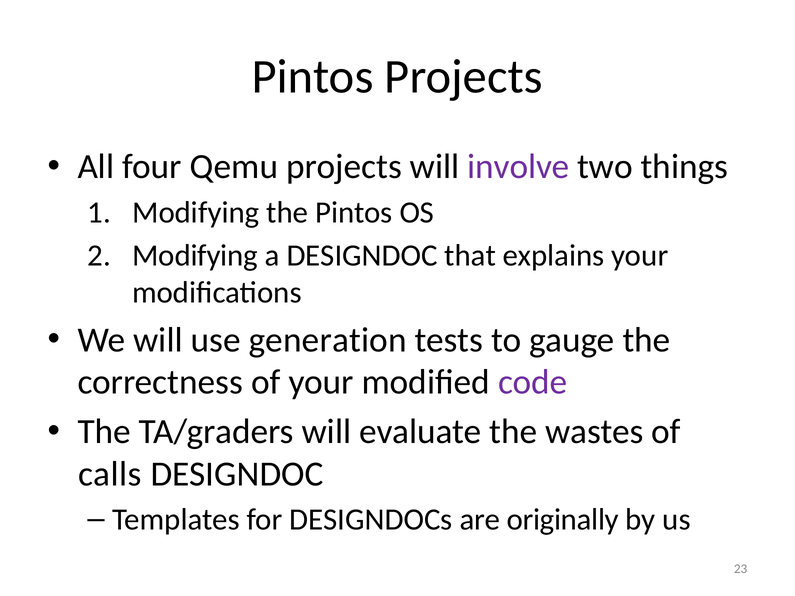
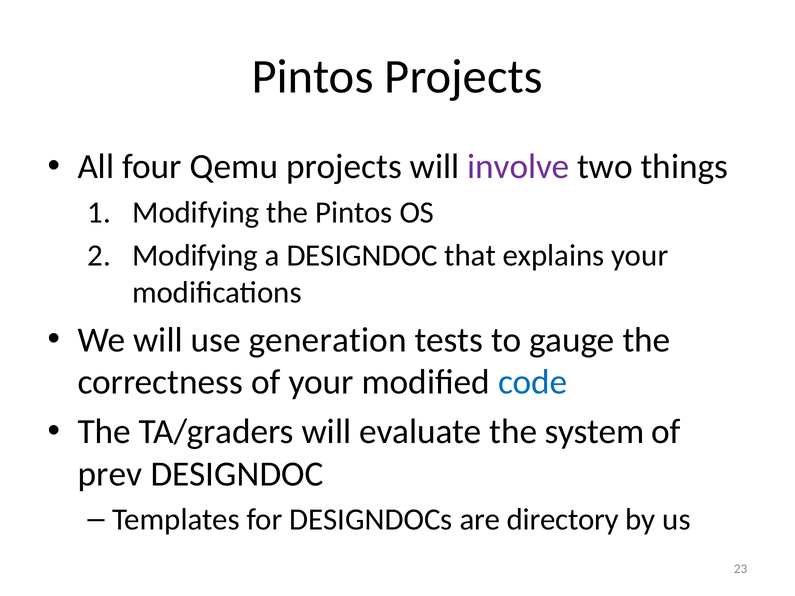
code colour: purple -> blue (533, 382)
wastes: wastes -> system (595, 432)
calls: calls -> prev (110, 474)
originally: originally -> directory (563, 520)
